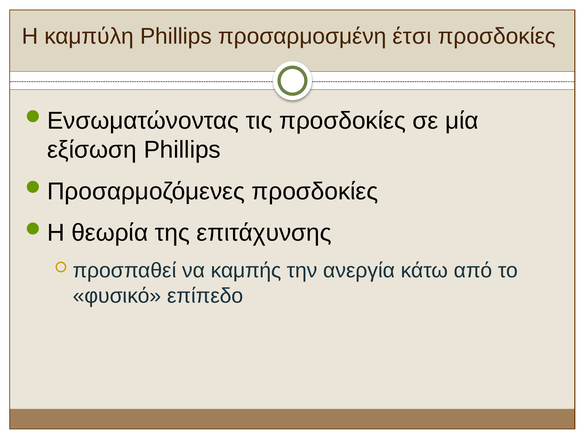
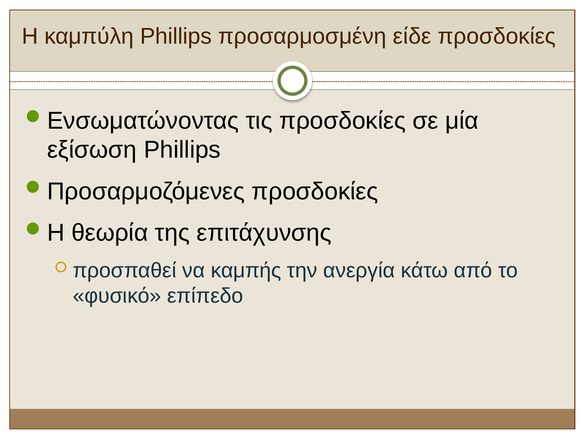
έτσι: έτσι -> είδε (412, 36)
